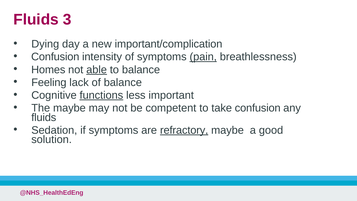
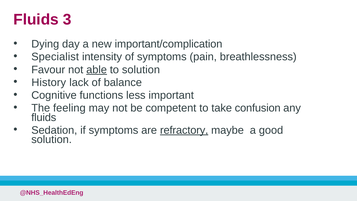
Confusion: Confusion -> Specialist (55, 57)
pain underline: present -> none (203, 57)
Homes: Homes -> Favour (48, 70)
to balance: balance -> solution (141, 70)
Feeling: Feeling -> History (49, 82)
functions underline: present -> none (101, 95)
The maybe: maybe -> feeling (69, 108)
